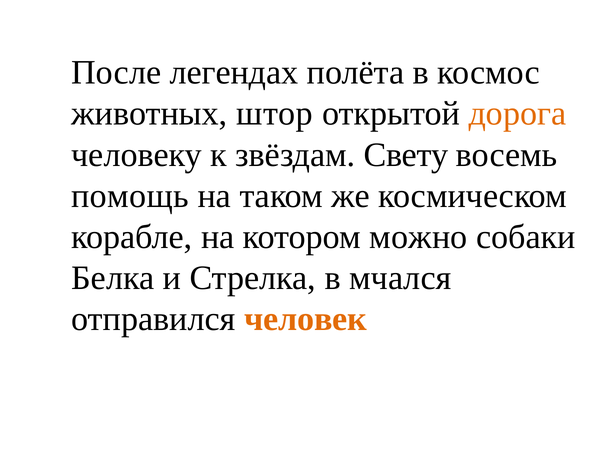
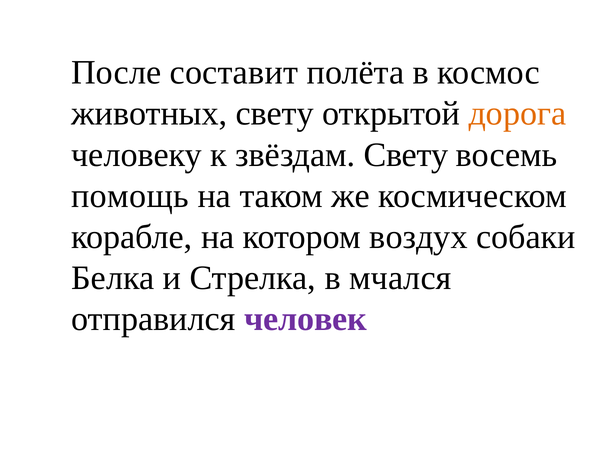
легендах: легендах -> составит (234, 73)
животных штор: штор -> свету (275, 113)
можно: можно -> воздух (419, 236)
человек colour: orange -> purple (306, 318)
